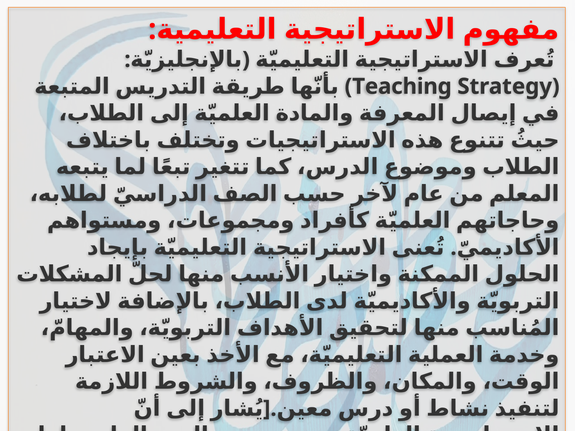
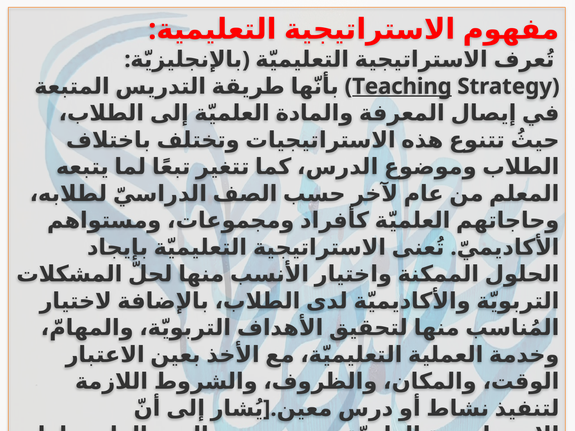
Teaching underline: none -> present (402, 86)
